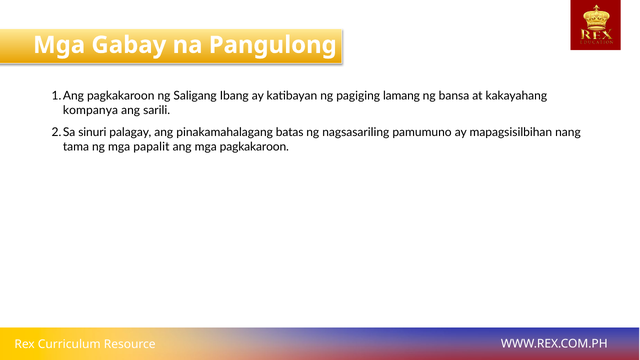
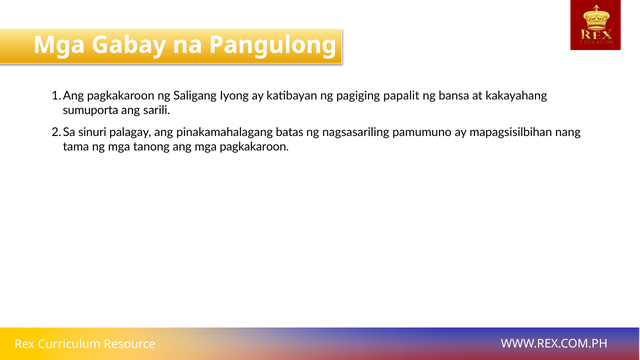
Ibang: Ibang -> Iyong (234, 96)
lamang: lamang -> papalit (401, 96)
kompanya: kompanya -> sumuporta (91, 110)
papalit: papalit -> tanong (151, 147)
